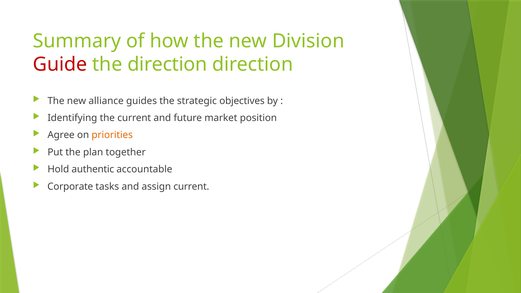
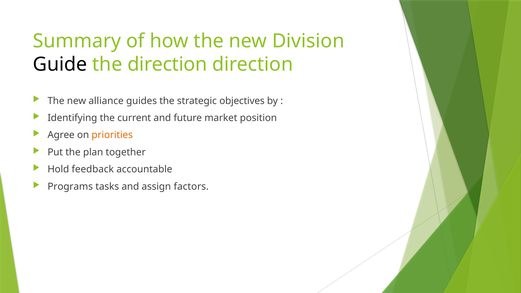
Guide colour: red -> black (60, 65)
authentic: authentic -> feedback (93, 169)
Corporate: Corporate -> Programs (70, 187)
assign current: current -> factors (191, 187)
